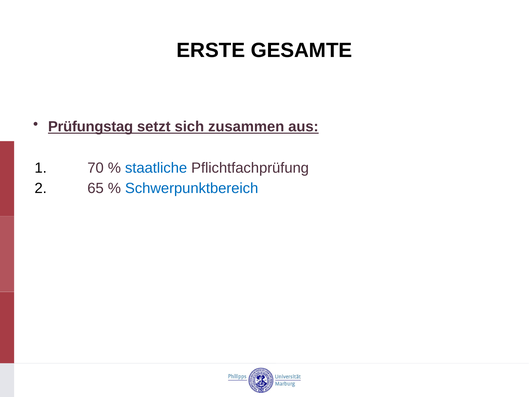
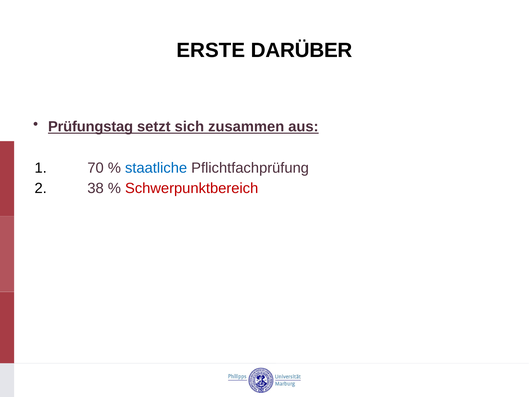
GESAMTE: GESAMTE -> DARÜBER (302, 50)
65: 65 -> 38 (96, 188)
Schwerpunktbereich colour: blue -> red (192, 188)
